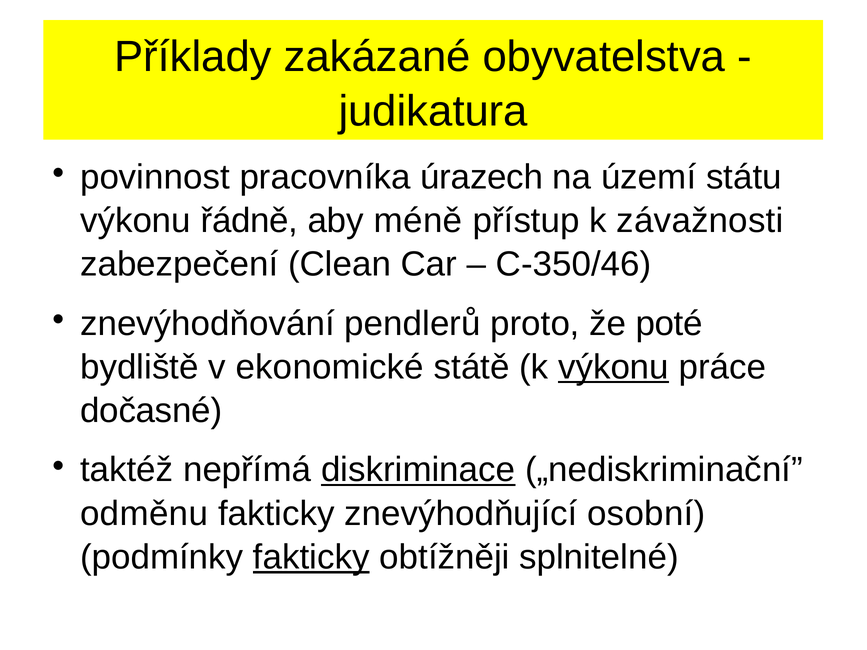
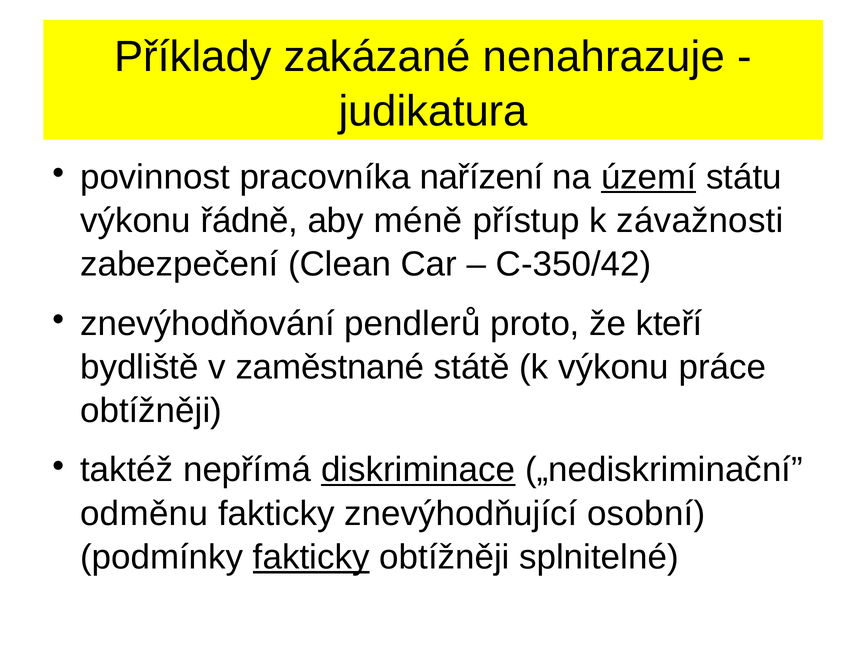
obyvatelstva: obyvatelstva -> nenahrazuje (604, 57)
úrazech: úrazech -> nařízení (482, 177)
území underline: none -> present (649, 177)
C-350/46: C-350/46 -> C-350/42 (574, 264)
poté: poté -> kteří (669, 324)
ekonomické: ekonomické -> zaměstnané (330, 367)
výkonu underline: present -> none (613, 367)
dočasné: dočasné -> obtížněji (151, 411)
